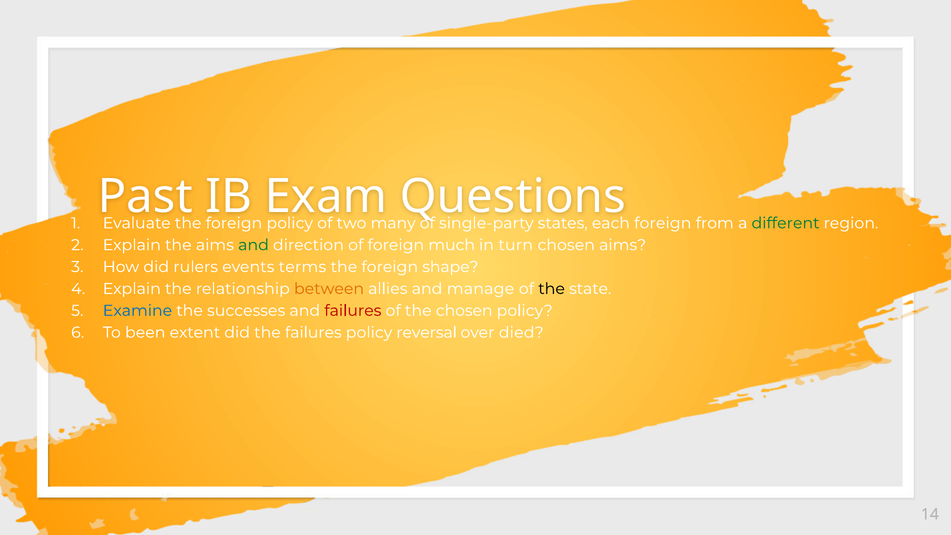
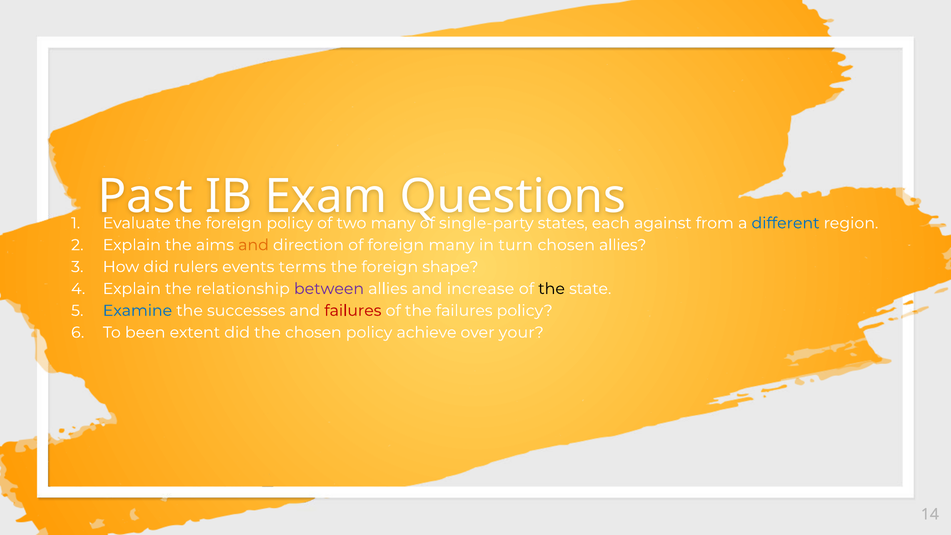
foreign: foreign -> against (663, 223)
different colour: green -> blue (786, 223)
and colour: green -> orange (253, 245)
foreign much: much -> many (452, 245)
chosen aims: aims -> allies (623, 245)
between colour: orange -> purple (329, 289)
manage: manage -> increase (480, 289)
the chosen: chosen -> failures (464, 311)
the failures: failures -> chosen (313, 332)
reversal: reversal -> achieve (427, 332)
died: died -> your (521, 332)
